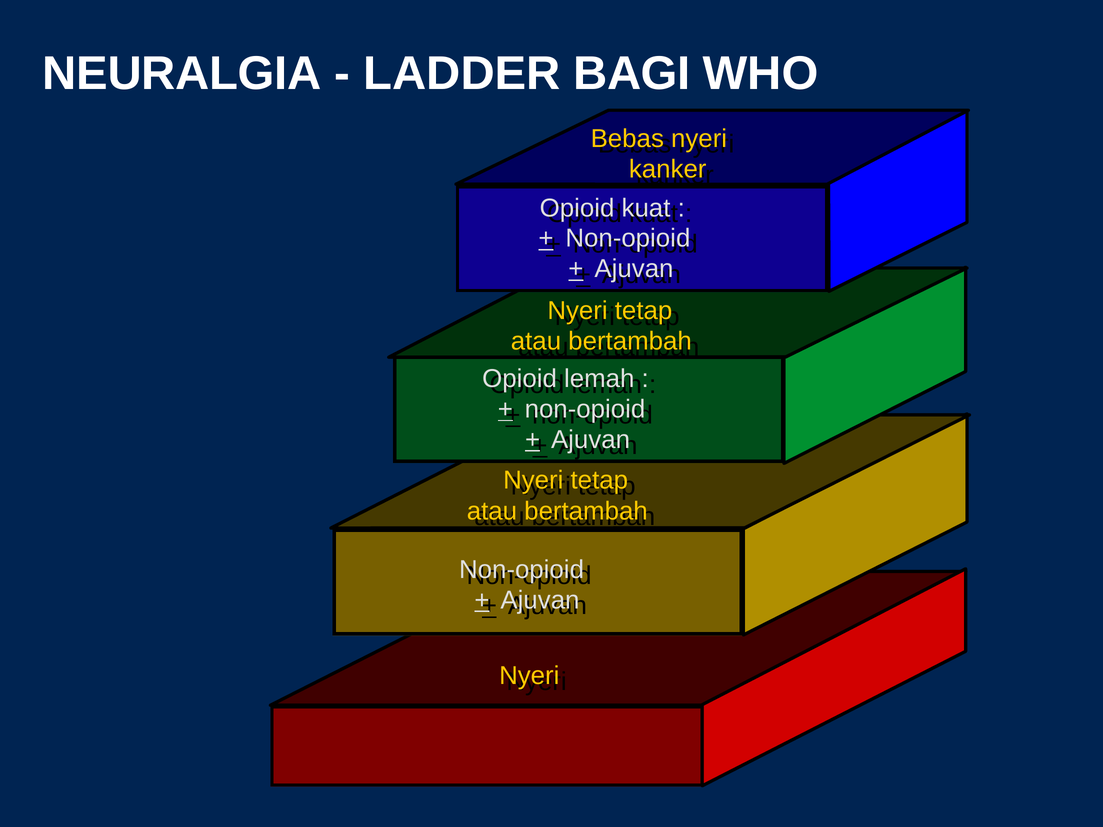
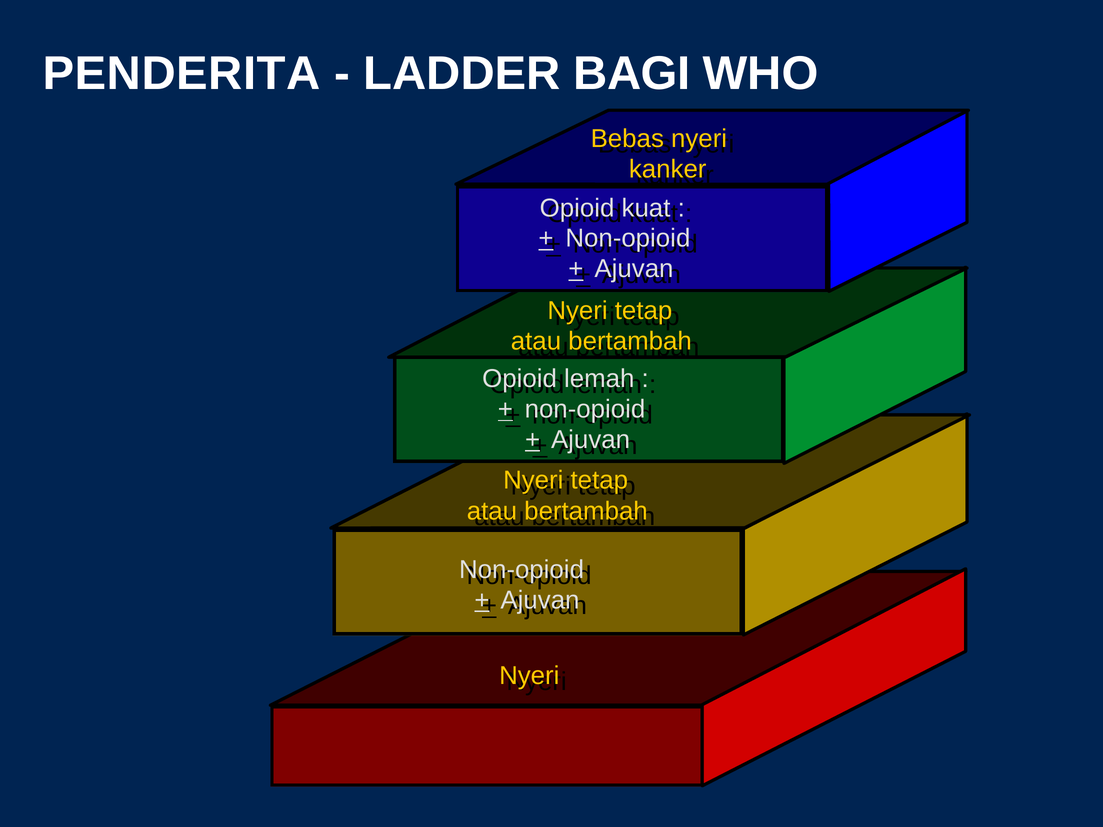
NEURALGIA: NEURALGIA -> PENDERITA (182, 74)
